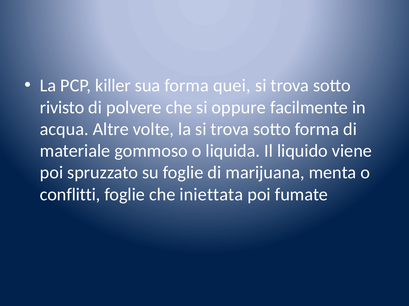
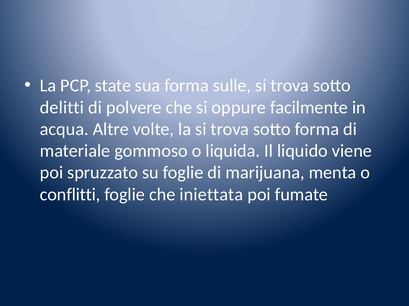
killer: killer -> state (113, 86)
quei: quei -> sulle (232, 86)
rivisto: rivisto -> delitti (62, 108)
